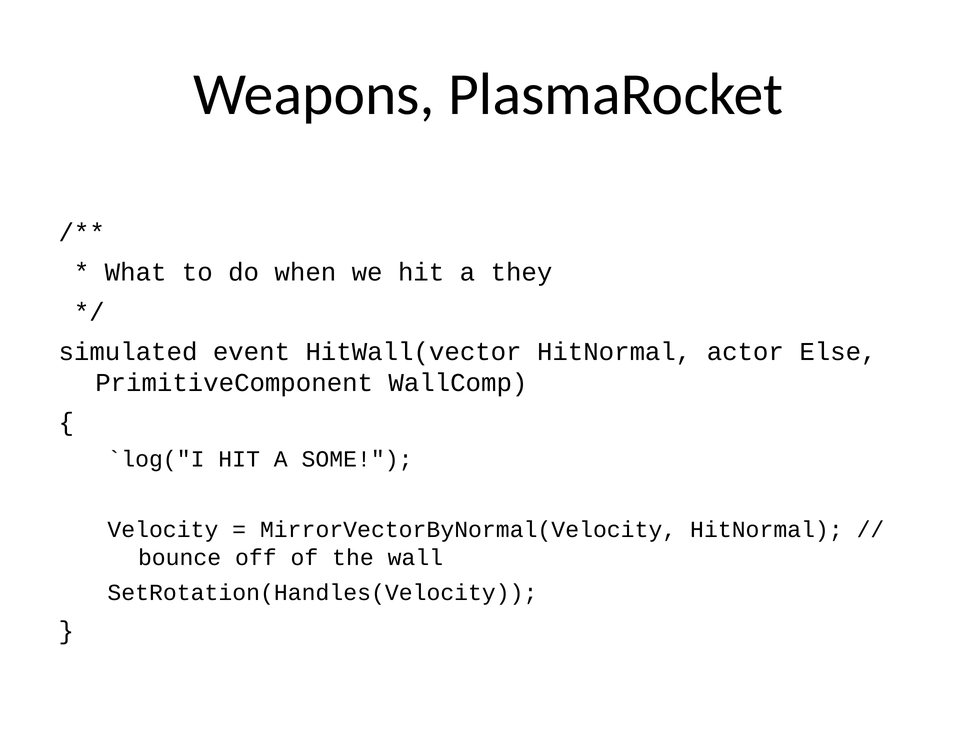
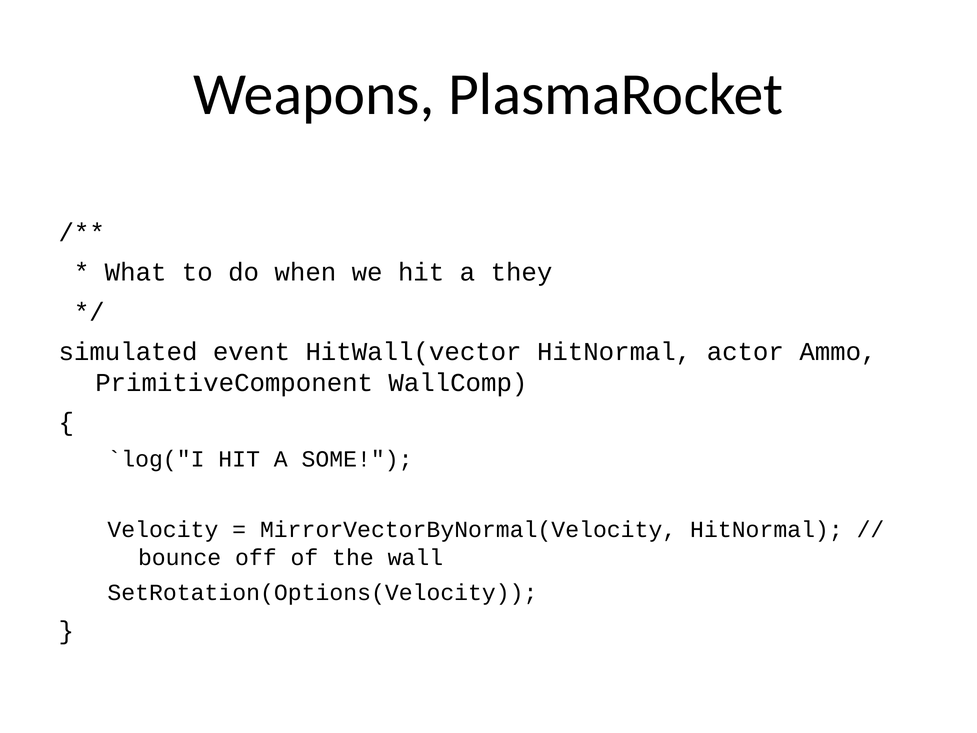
Else: Else -> Ammo (838, 352)
SetRotation(Handles(Velocity: SetRotation(Handles(Velocity -> SetRotation(Options(Velocity (322, 593)
